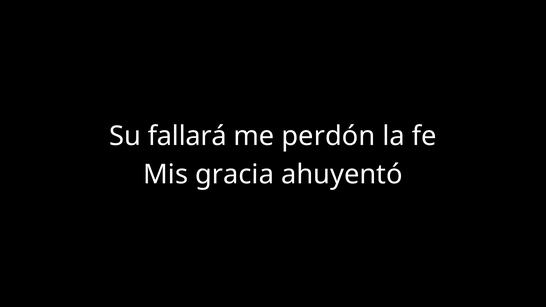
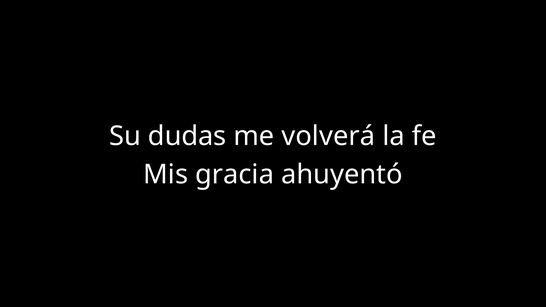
fallará: fallará -> dudas (187, 136)
perdón: perdón -> volverá (328, 136)
